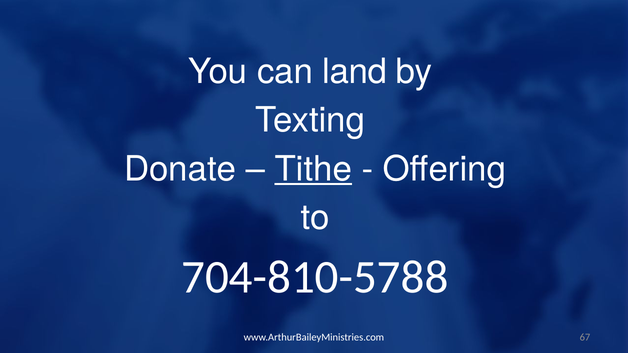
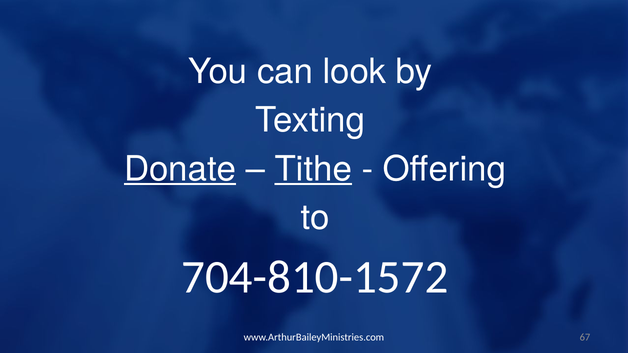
land: land -> look (355, 72)
Donate underline: none -> present (180, 169)
704-810-5788: 704-810-5788 -> 704-810-1572 (315, 278)
